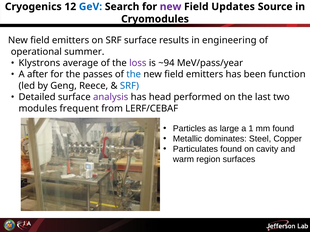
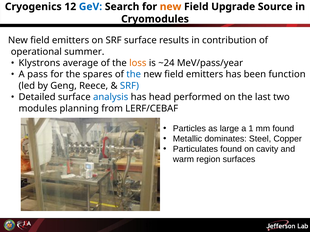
new colour: purple -> orange (171, 7)
Updates: Updates -> Upgrade (233, 7)
engineering: engineering -> contribution (229, 40)
loss colour: purple -> orange (138, 63)
~94: ~94 -> ~24 (166, 63)
after: after -> pass (37, 75)
passes: passes -> spares (98, 75)
analysis colour: purple -> blue (111, 97)
frequent: frequent -> planning (79, 109)
